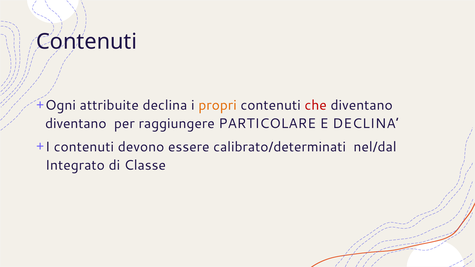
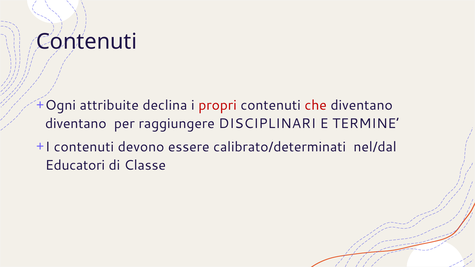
propri colour: orange -> red (218, 105)
PARTICOLARE: PARTICOLARE -> DISCIPLINARI (267, 124)
E DECLINA: DECLINA -> TERMINE (366, 124)
Integrato: Integrato -> Educatori (75, 165)
